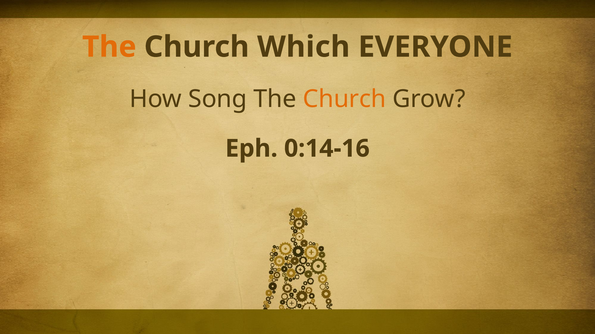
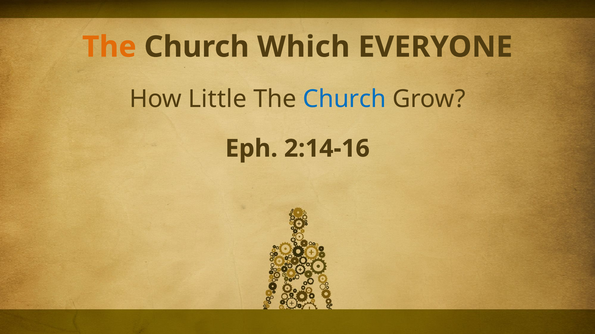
Song: Song -> Little (217, 99)
Church colour: orange -> blue (345, 99)
0:14-16: 0:14-16 -> 2:14-16 (327, 149)
